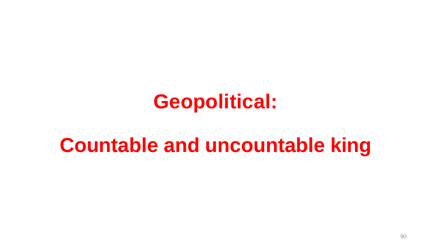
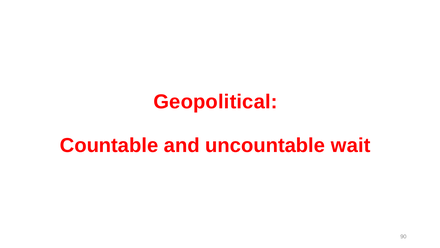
king: king -> wait (351, 145)
